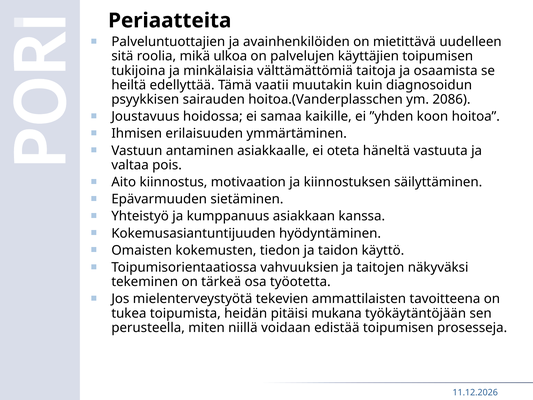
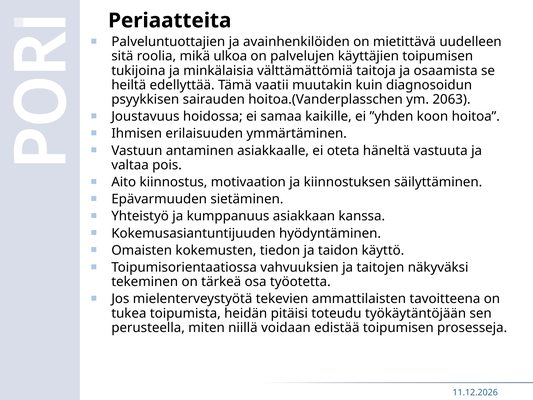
2086: 2086 -> 2063 (451, 99)
mukana: mukana -> toteudu (336, 313)
